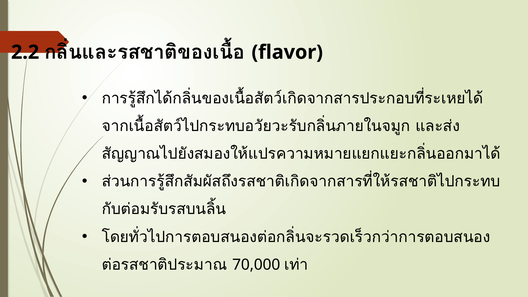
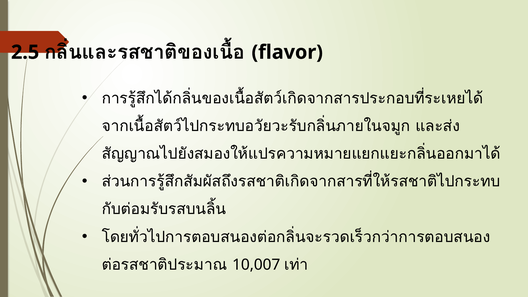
2.2: 2.2 -> 2.5 (25, 52)
70,000: 70,000 -> 10,007 (256, 265)
